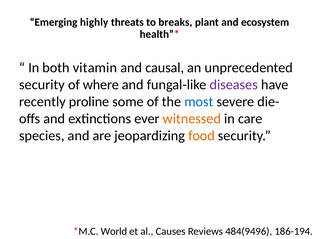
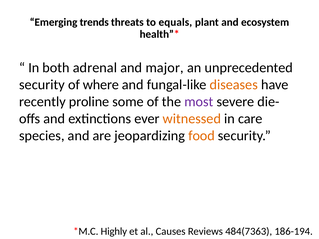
highly: highly -> trends (94, 22)
breaks: breaks -> equals (175, 22)
vitamin: vitamin -> adrenal (95, 68)
causal: causal -> major (165, 68)
diseases colour: purple -> orange (234, 85)
most colour: blue -> purple (199, 102)
World: World -> Highly (114, 232)
484(9496: 484(9496 -> 484(7363 (249, 232)
